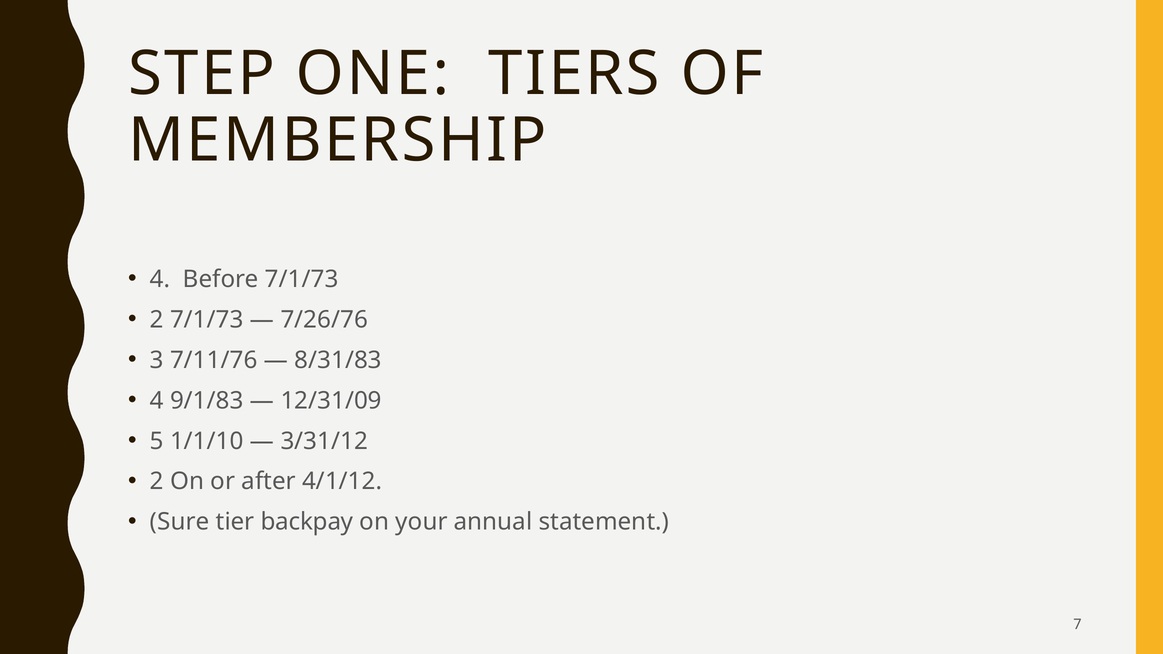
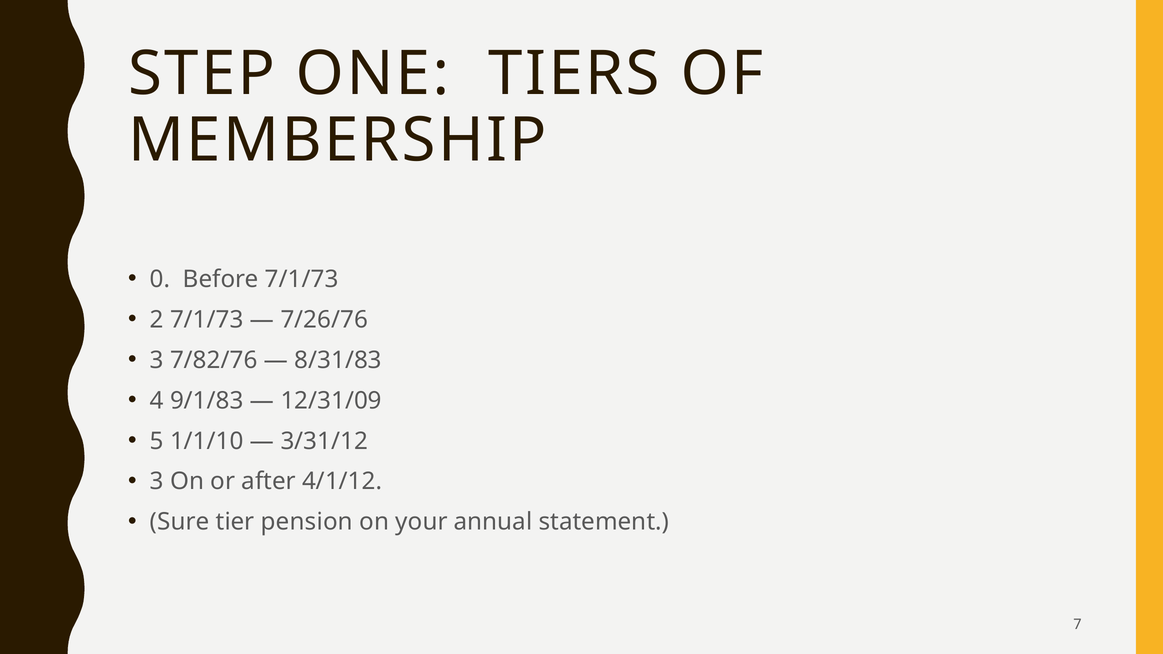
4: 4 -> 0 (160, 279)
7/11/76: 7/11/76 -> 7/82/76 (214, 360)
2: 2 -> 3 (157, 482)
backpay: backpay -> pension (307, 522)
